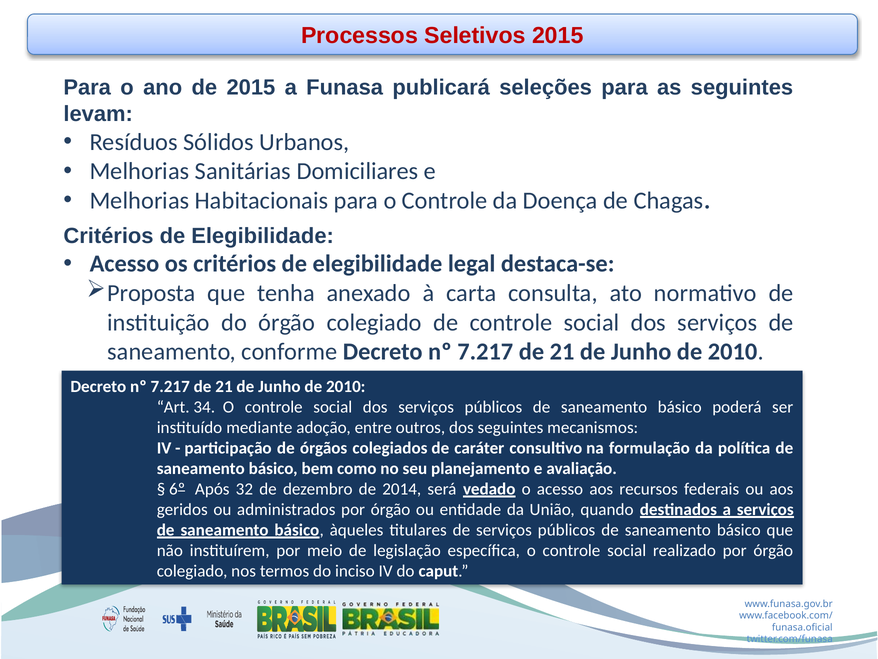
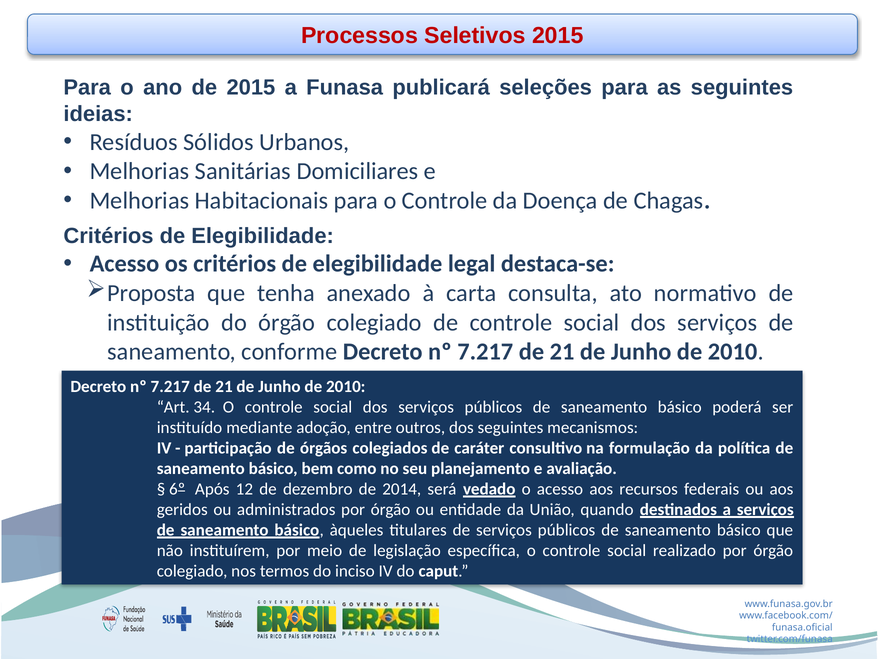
levam: levam -> ideias (98, 114)
32: 32 -> 12 (244, 489)
